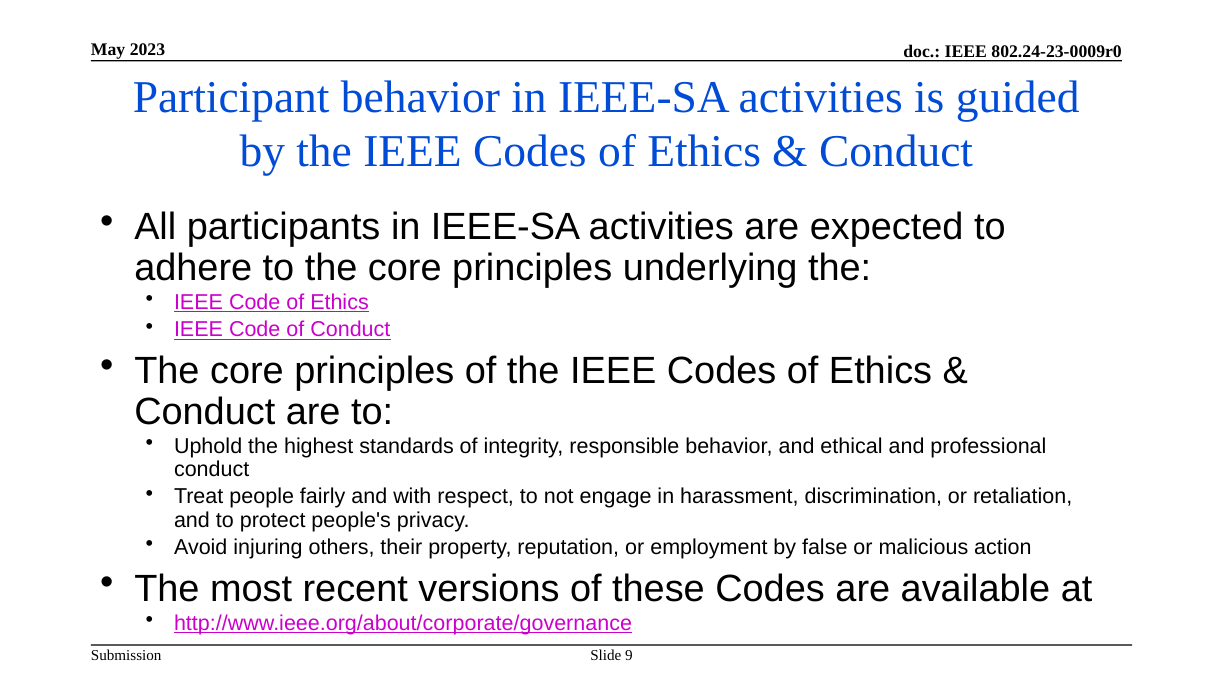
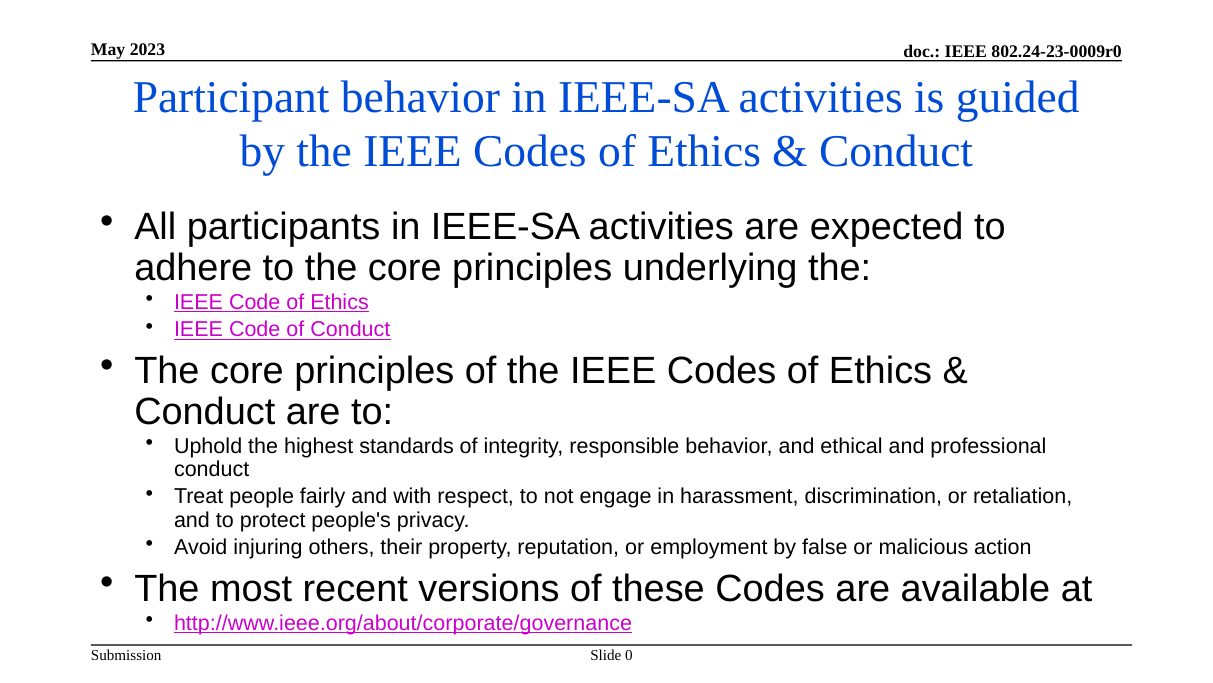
9: 9 -> 0 (629, 654)
